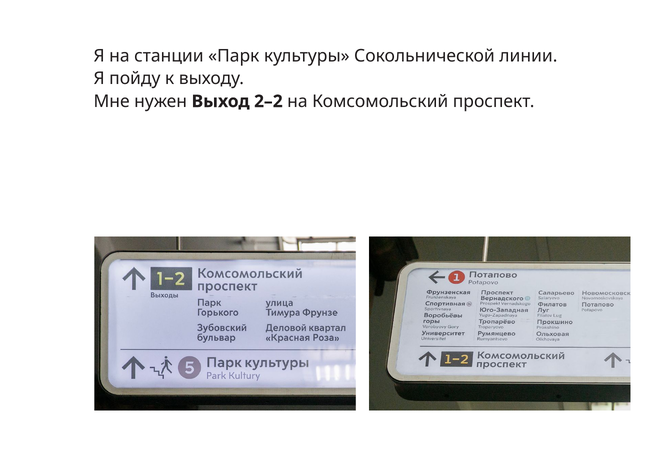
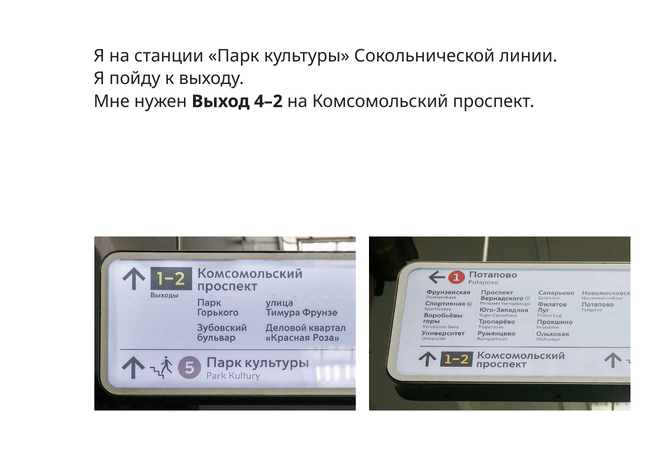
2–2: 2–2 -> 4–2 (268, 101)
